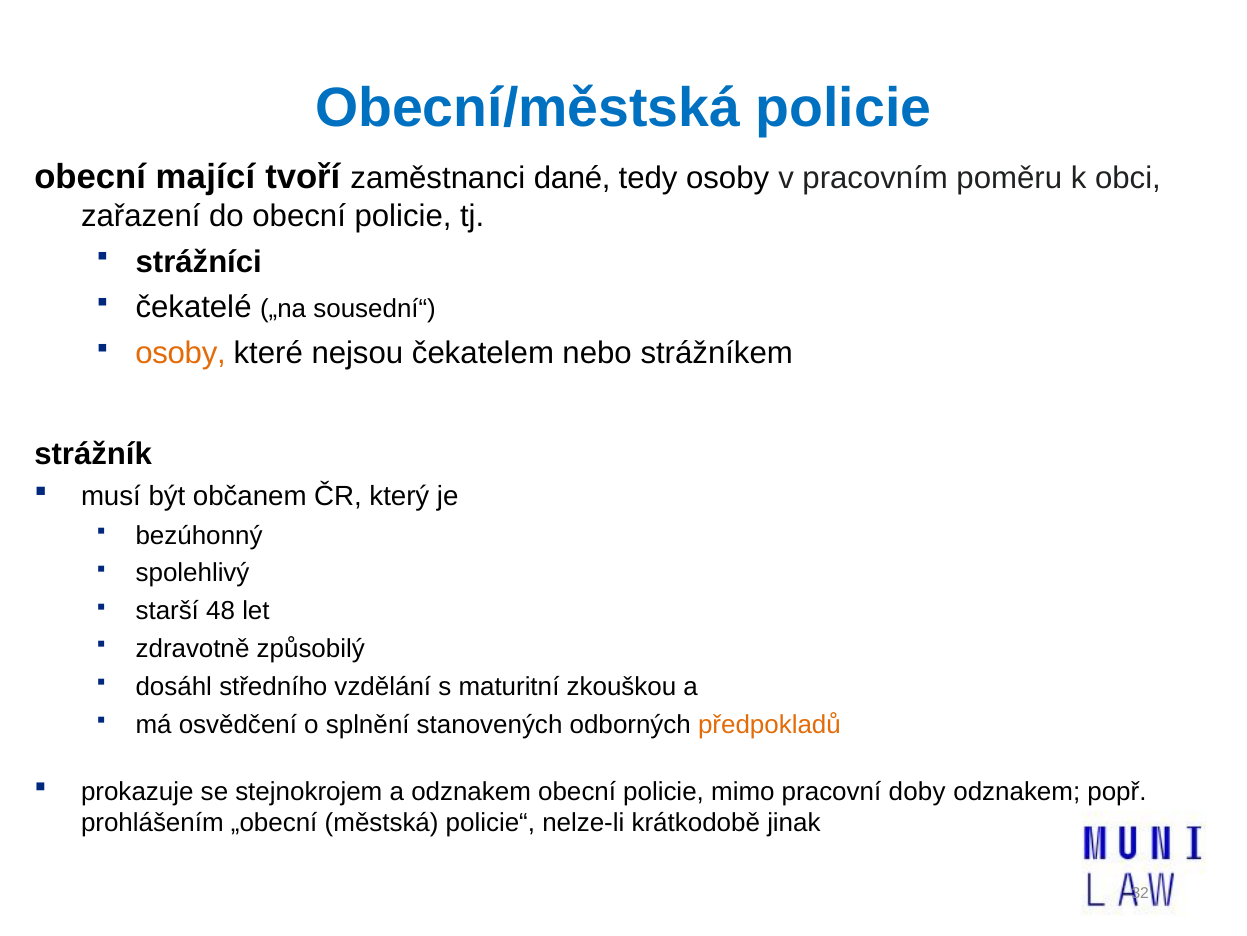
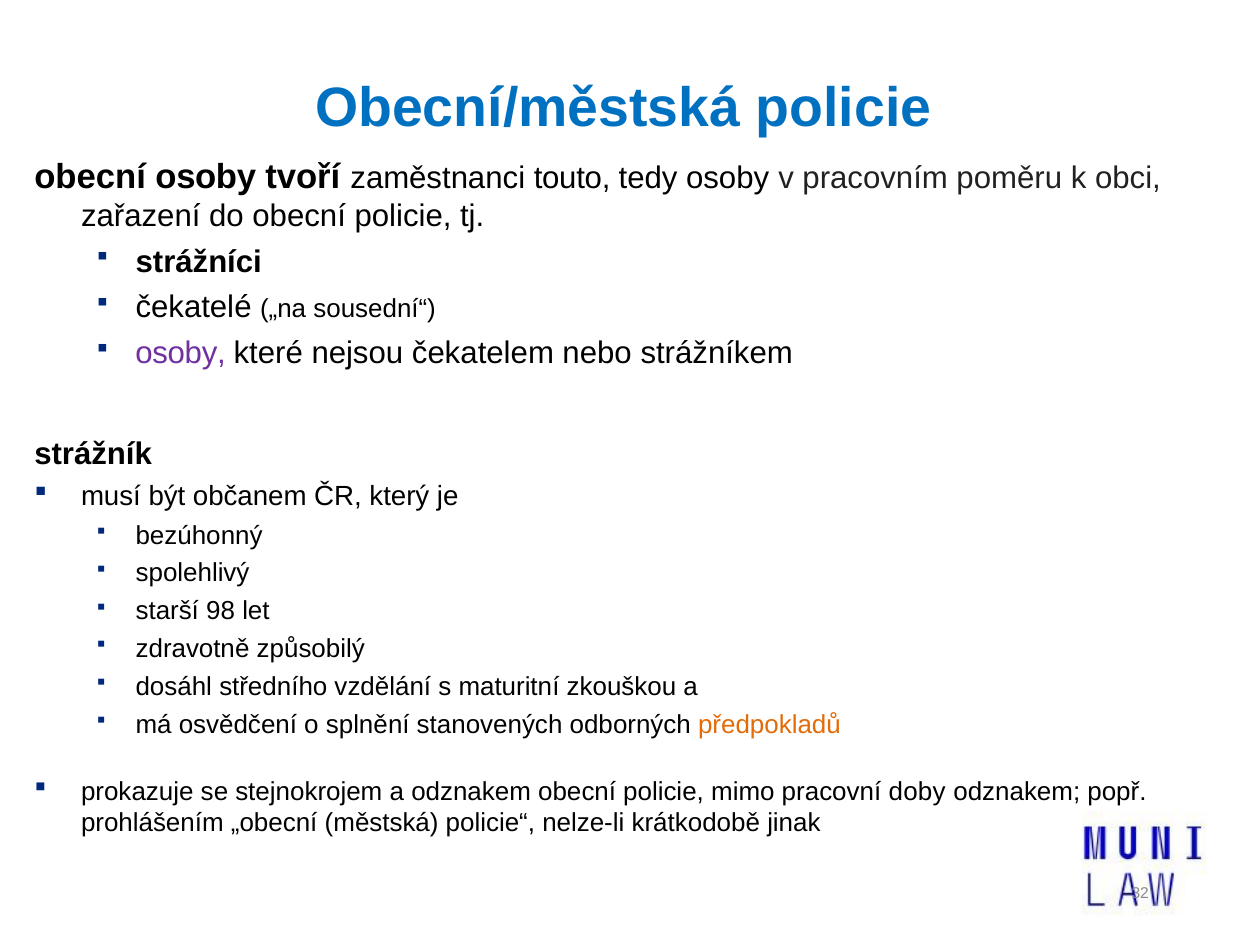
obecní mající: mající -> osoby (206, 177)
dané: dané -> touto (572, 178)
osoby colour: orange -> purple (181, 353)
48: 48 -> 98 (221, 611)
